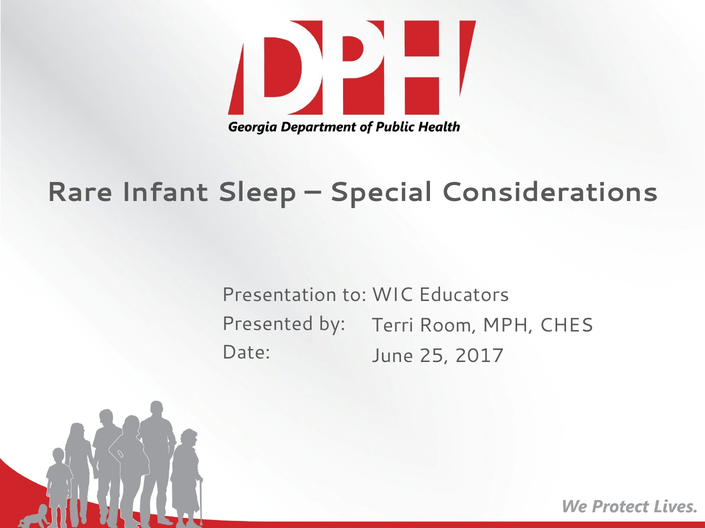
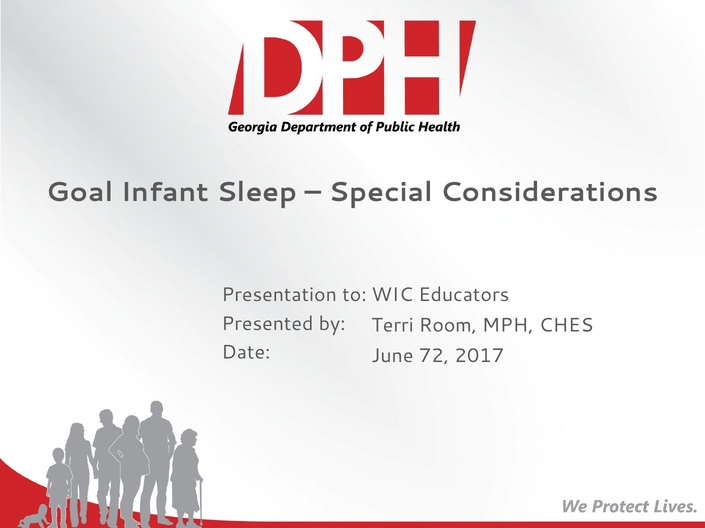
Rare: Rare -> Goal (80, 192)
25: 25 -> 72 (434, 356)
